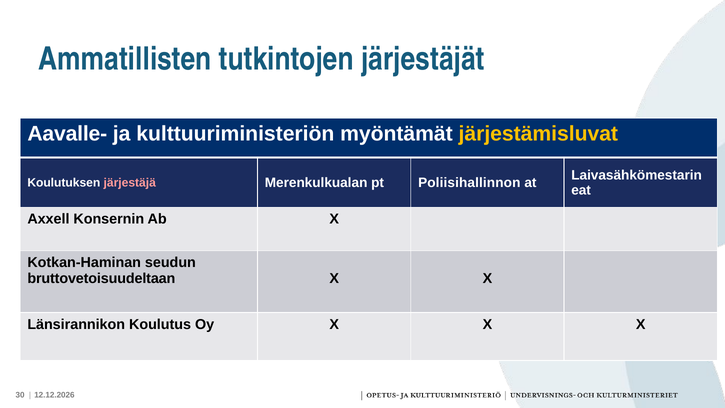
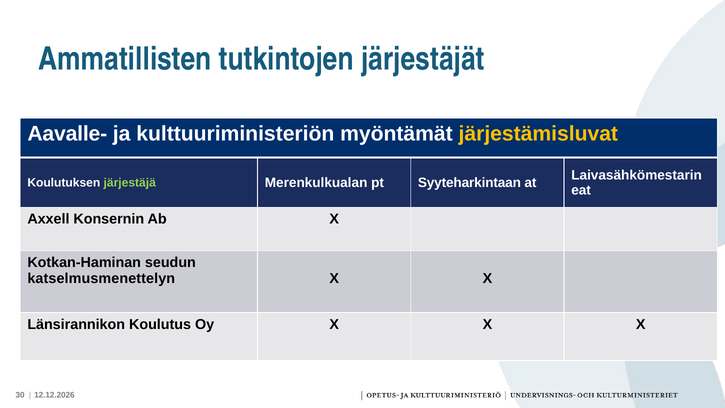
järjestäjä colour: pink -> light green (130, 183)
Poliisihallinnon: Poliisihallinnon -> Syyteharkintaan (469, 183)
bruttovetoisuudeltaan: bruttovetoisuudeltaan -> katselmusmenettelyn (101, 278)
